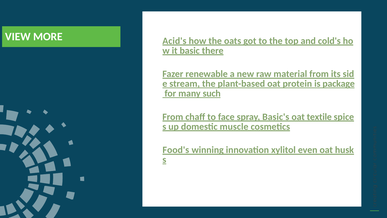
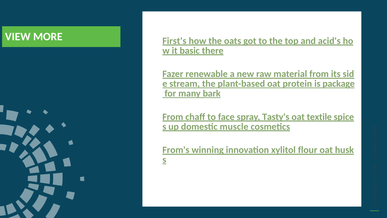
Acid's: Acid's -> First's (174, 41)
cold's: cold's -> acid's (329, 41)
such: such -> bark (212, 93)
Basic's: Basic's -> Tasty's (276, 117)
Food's: Food's -> From's (176, 150)
even: even -> flour (308, 150)
